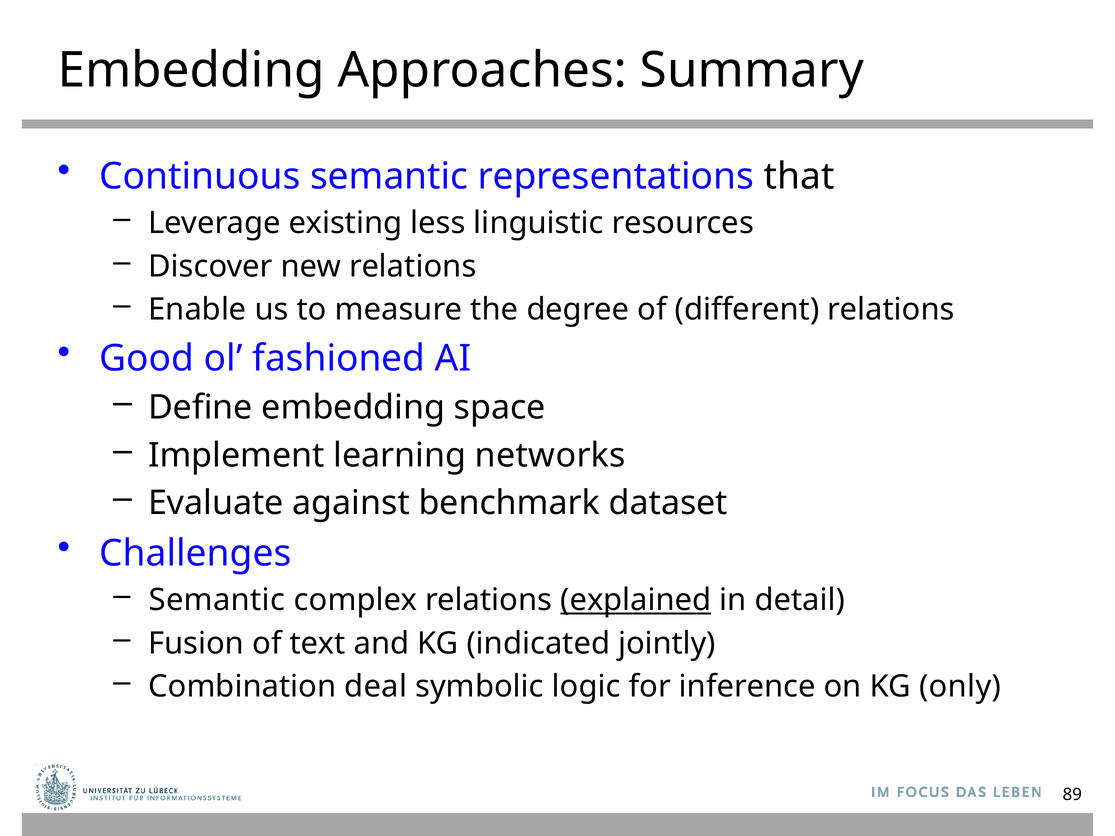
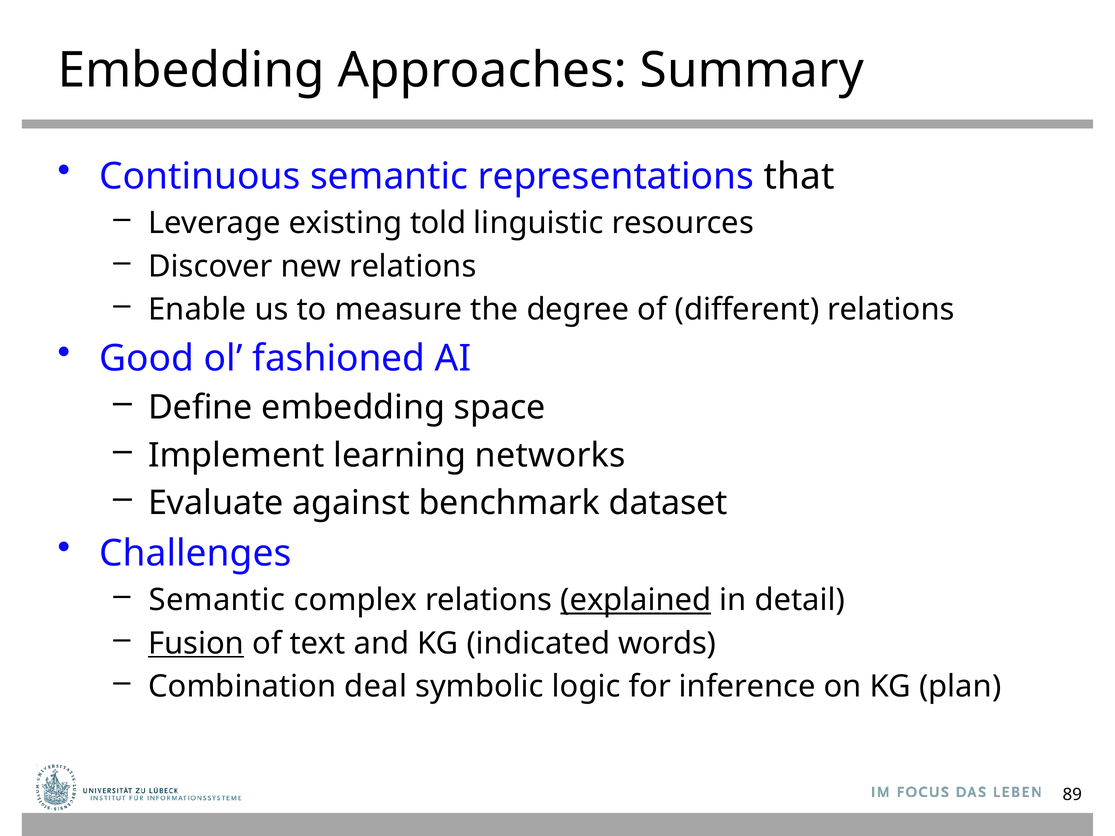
less: less -> told (438, 223)
Fusion underline: none -> present (196, 644)
jointly: jointly -> words (667, 644)
only: only -> plan (960, 687)
